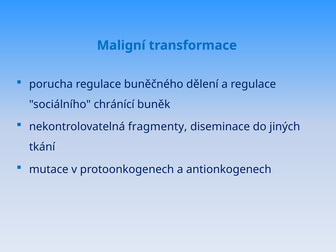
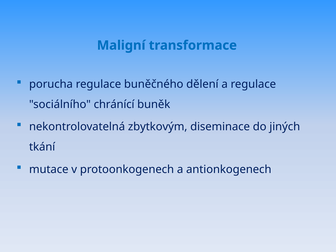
fragmenty: fragmenty -> zbytkovým (158, 127)
